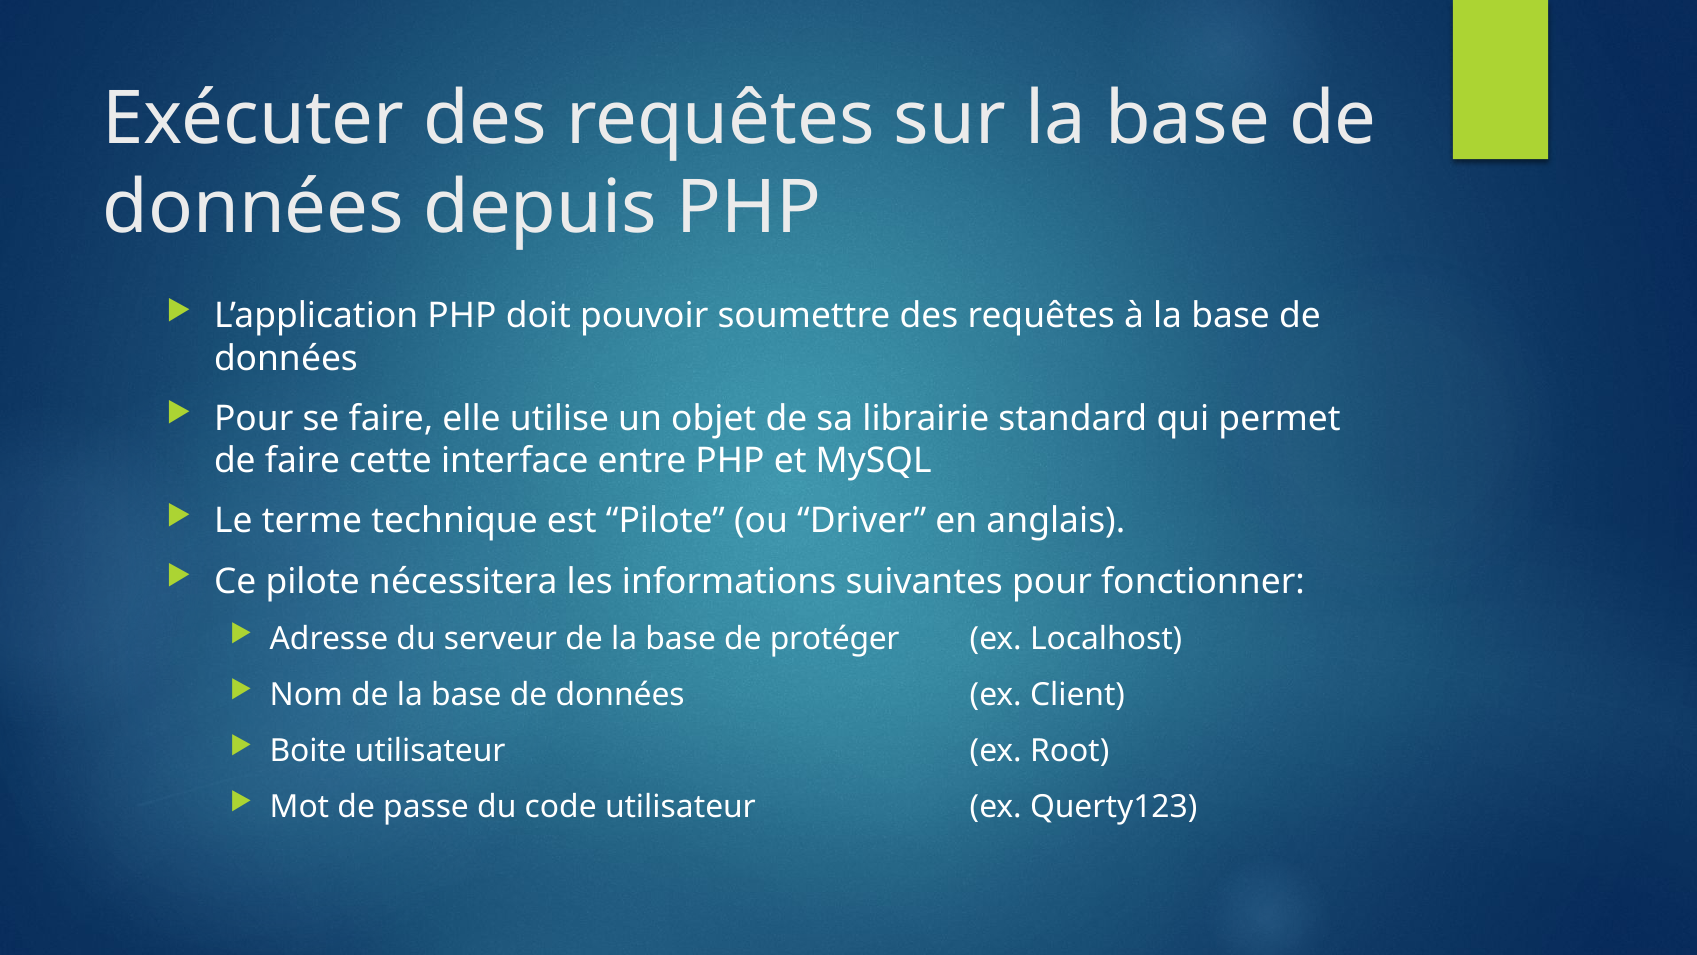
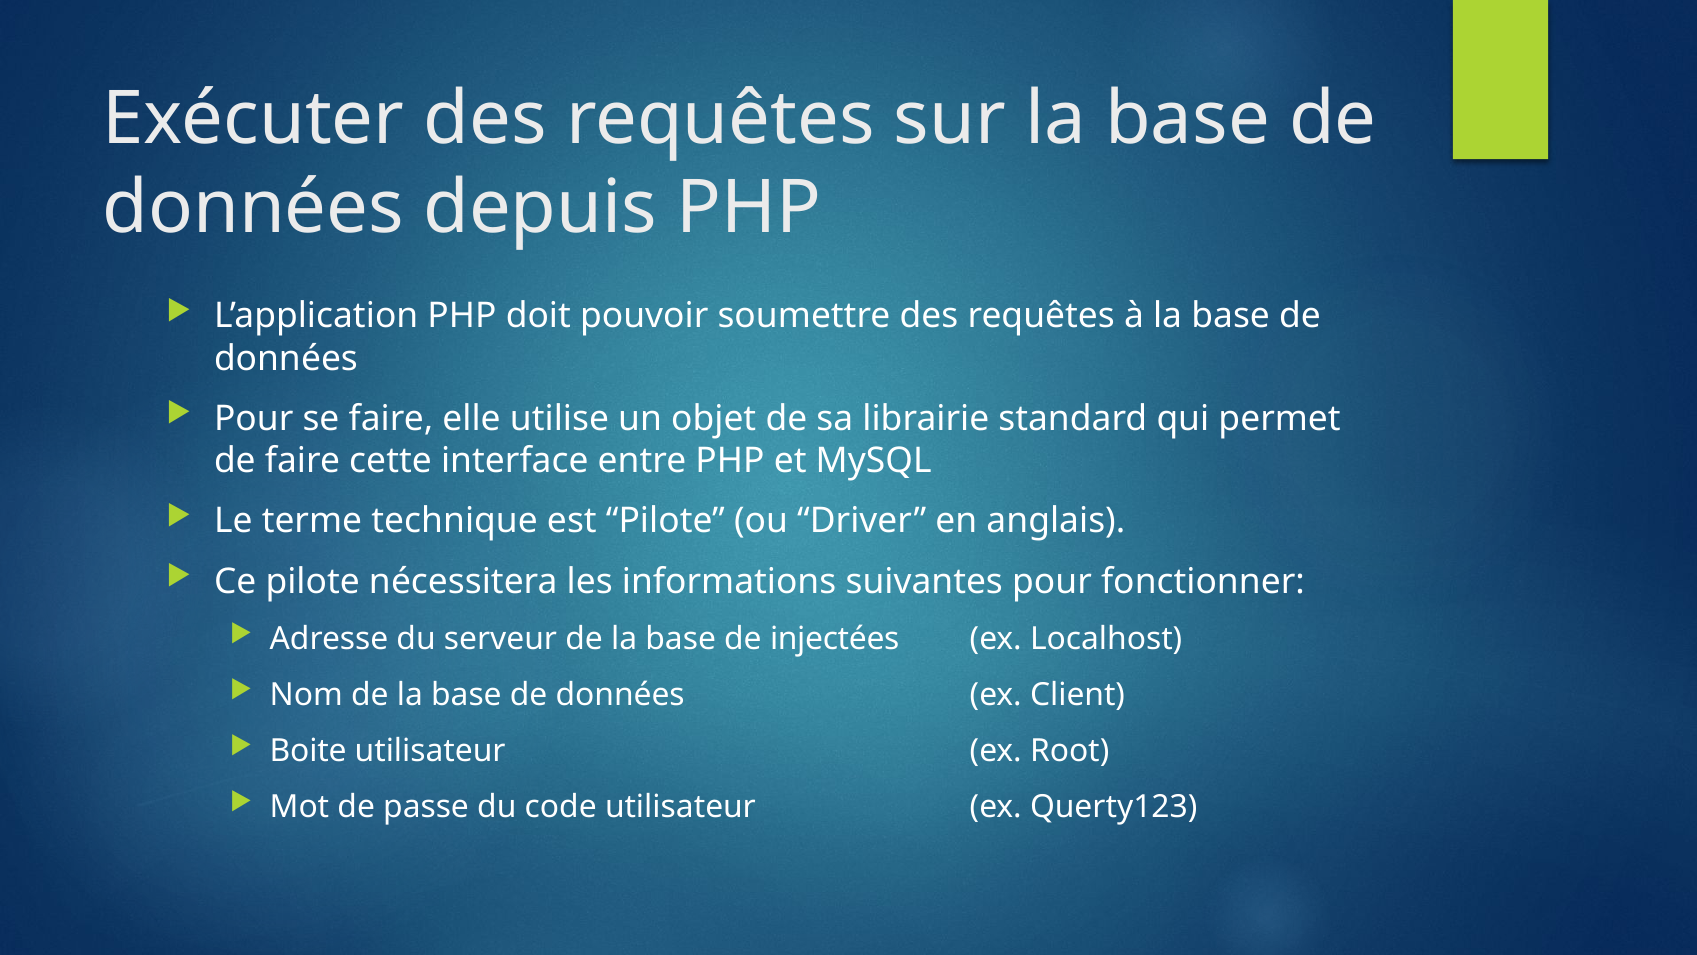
protéger: protéger -> injectées (835, 639)
